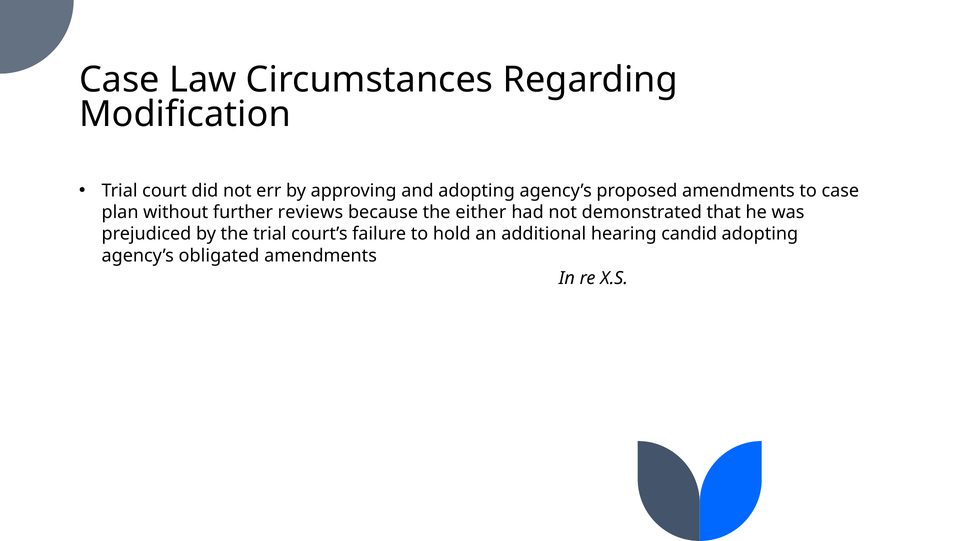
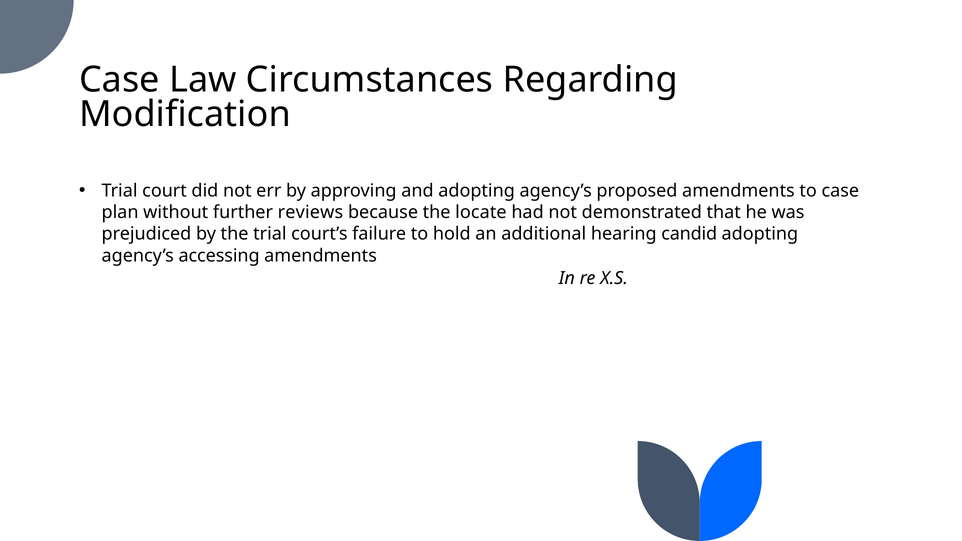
either: either -> locate (481, 212)
obligated: obligated -> accessing (219, 256)
